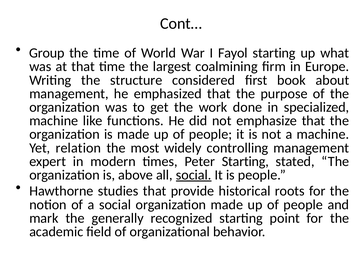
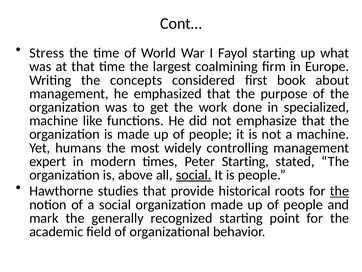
Group: Group -> Stress (47, 53)
structure: structure -> concepts (136, 80)
relation: relation -> humans (78, 148)
the underline: none -> present (340, 191)
